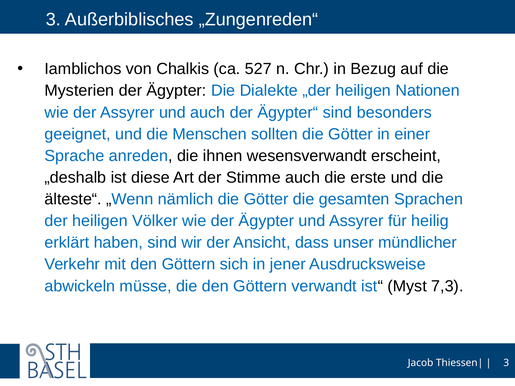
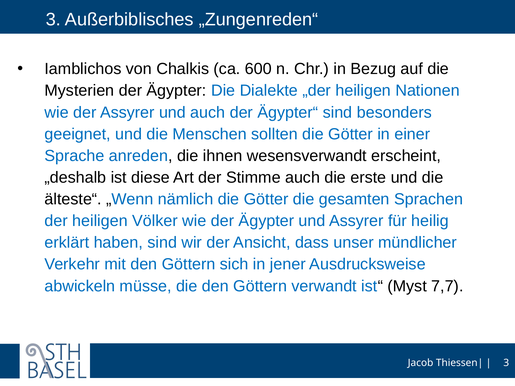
527: 527 -> 600 (258, 69)
7,3: 7,3 -> 7,7 (447, 286)
